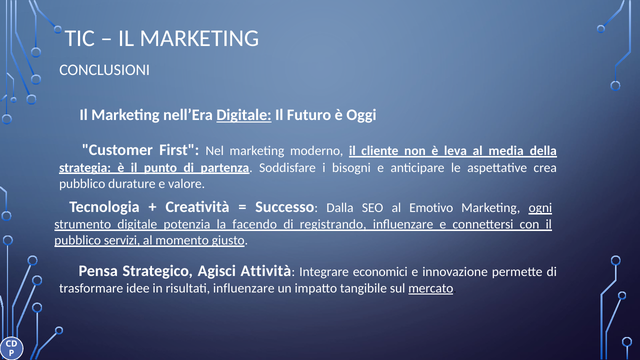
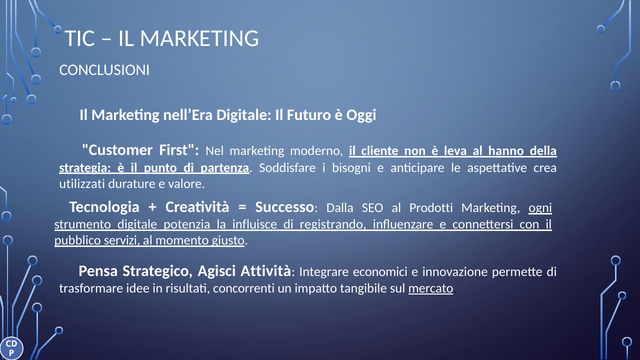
Digitale underline: present -> none (244, 115)
media: media -> hanno (506, 151)
pubblico: pubblico -> utilizzati (82, 184)
Emotivo: Emotivo -> Prodotti (431, 208)
facendo: facendo -> influisce (255, 225)
risultati influenzare: influenzare -> concorrenti (244, 288)
